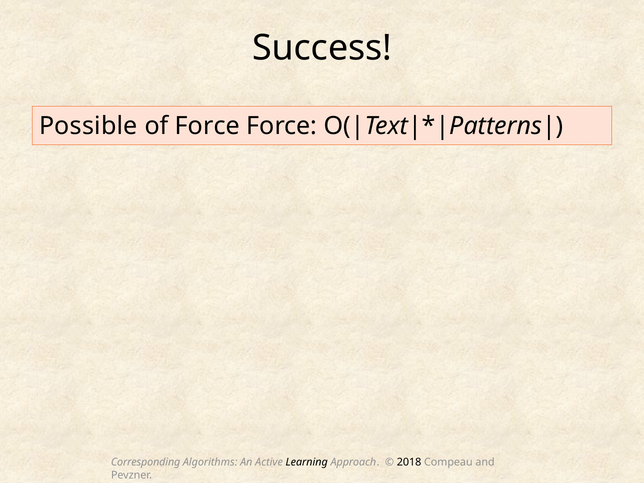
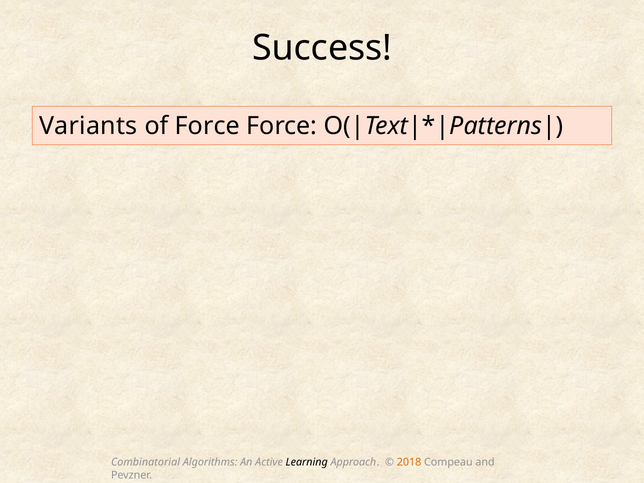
Possible: Possible -> Variants (88, 126)
Corresponding: Corresponding -> Combinatorial (146, 462)
2018 colour: black -> orange (409, 462)
